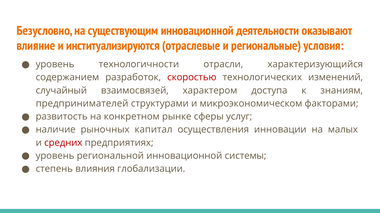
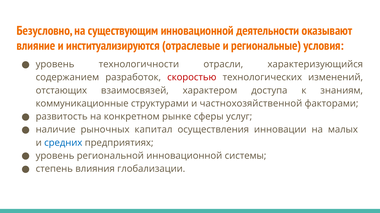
случайный: случайный -> отстающих (61, 91)
предпринимателей: предпринимателей -> коммуникационные (82, 104)
микроэкономическом: микроэкономическом -> частнохозяйственной (251, 104)
средних colour: red -> blue (63, 143)
